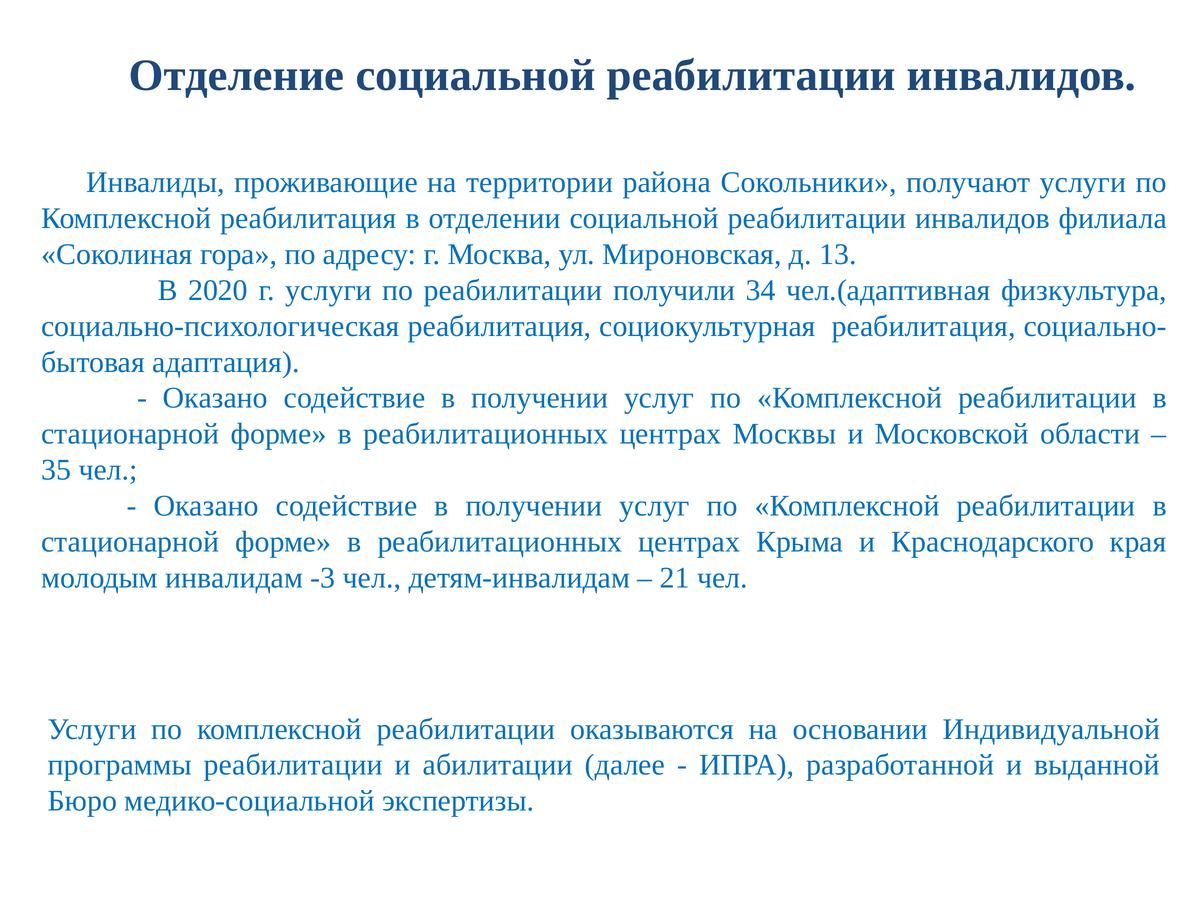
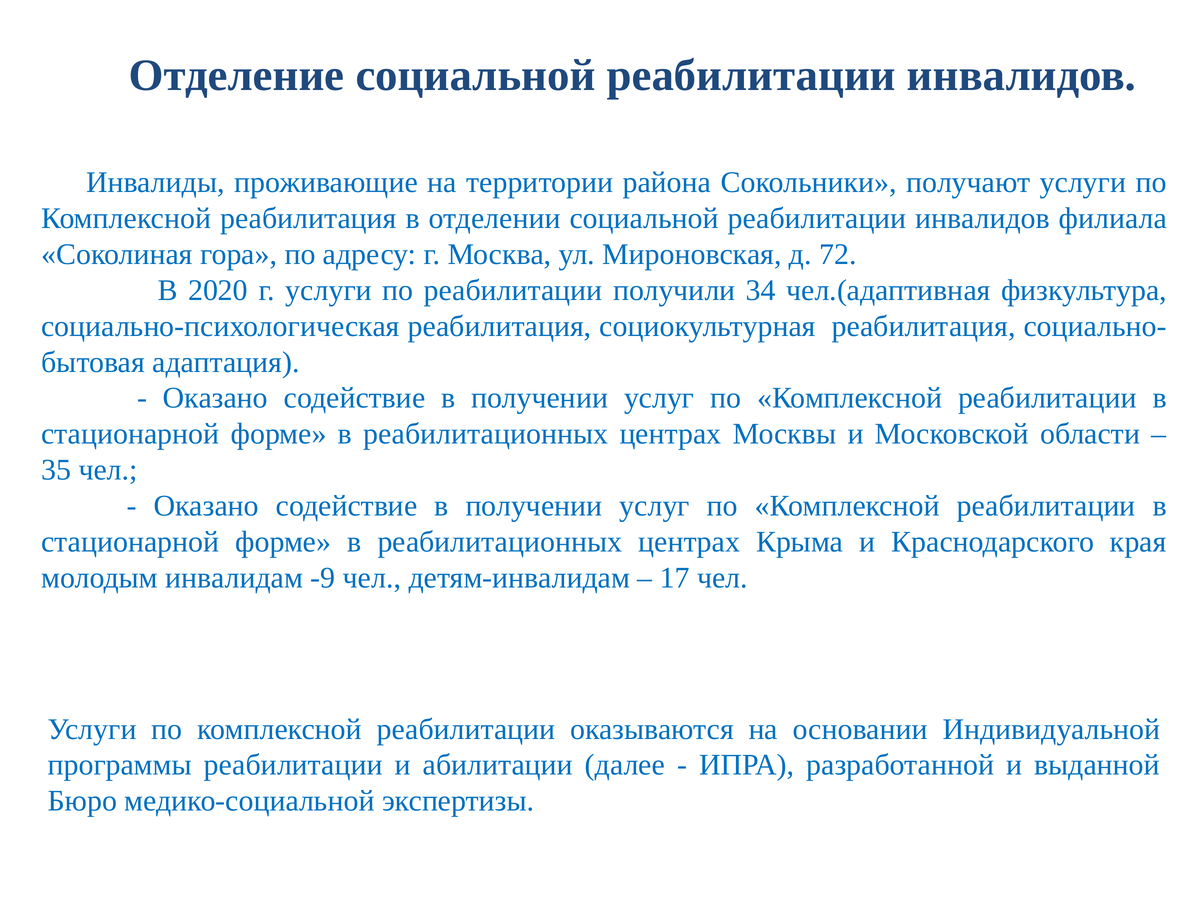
13: 13 -> 72 (838, 254)
-3: -3 -> -9 (323, 578)
21: 21 -> 17 (675, 578)
